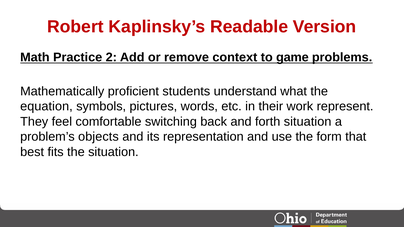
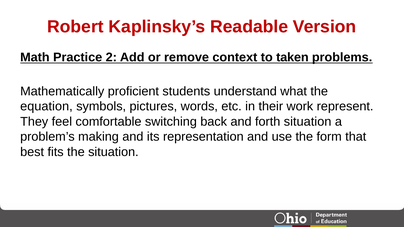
game: game -> taken (292, 57)
objects: objects -> making (99, 137)
